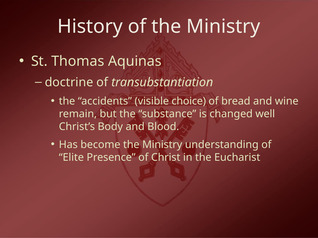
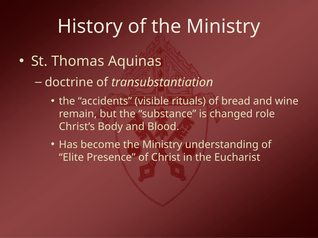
choice: choice -> rituals (189, 101)
well: well -> role (265, 114)
